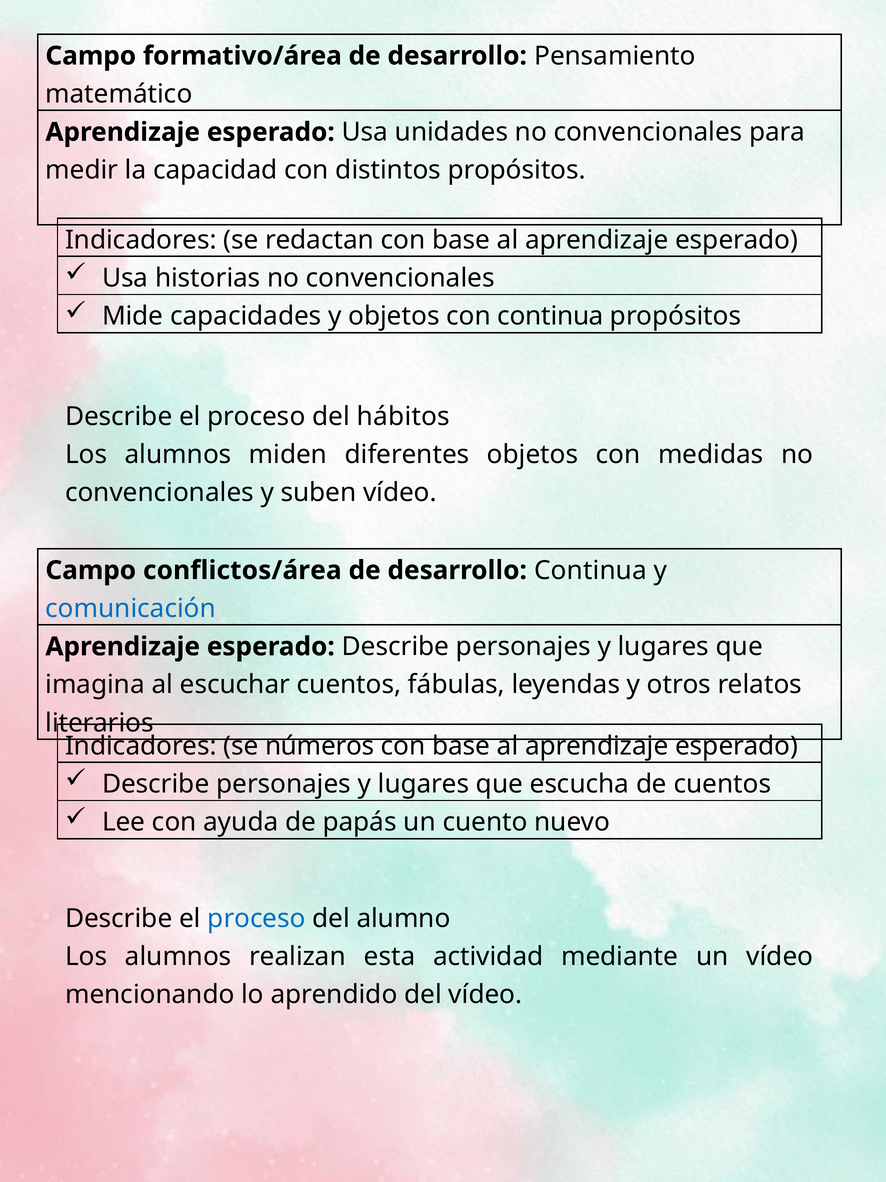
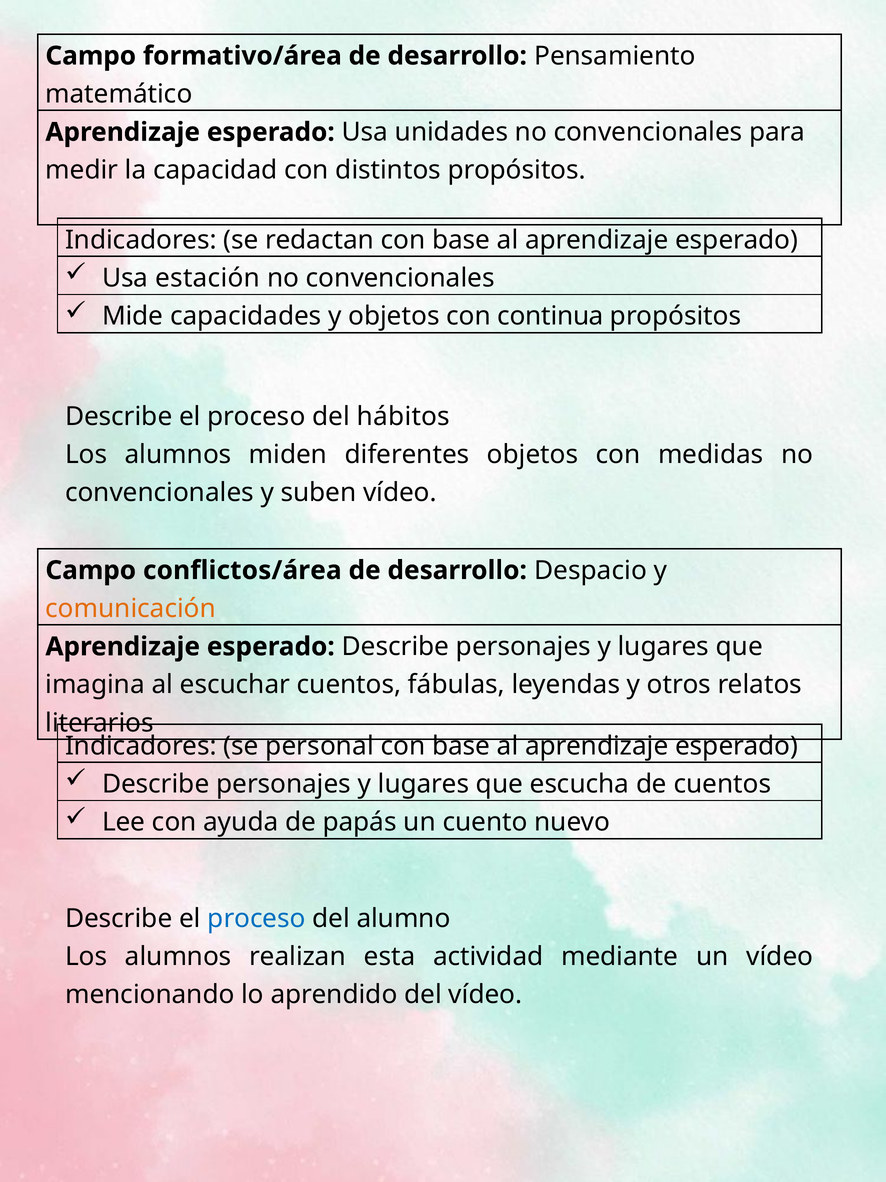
historias: historias -> estación (208, 278)
desarrollo Continua: Continua -> Despacio (591, 570)
comunicación colour: blue -> orange (131, 608)
números: números -> personal (320, 746)
